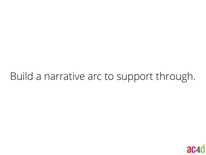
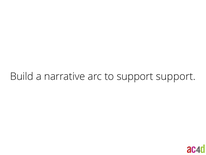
support through: through -> support (176, 76)
